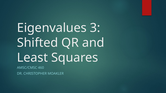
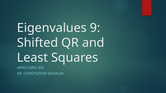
3: 3 -> 9 (95, 28)
